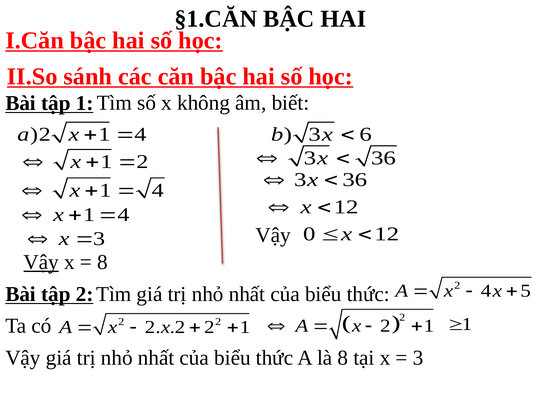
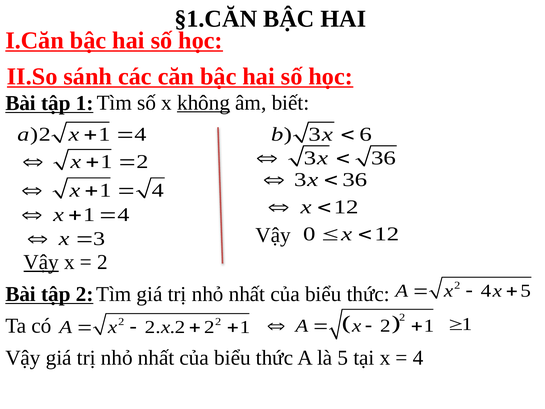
không underline: none -> present (204, 103)
8: 8 -> 2 (102, 262)
là 8: 8 -> 5 (343, 357)
3: 3 -> 4 (418, 357)
